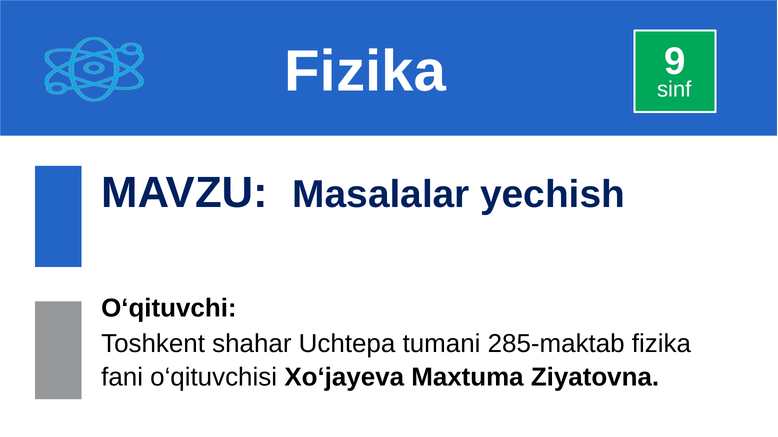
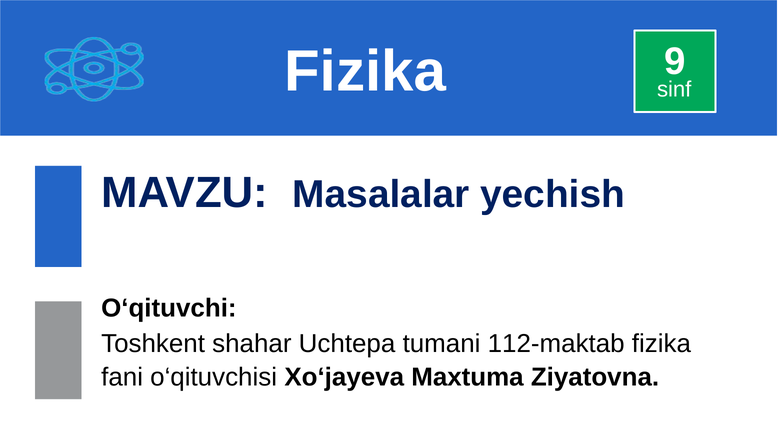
285-maktab: 285-maktab -> 112-maktab (556, 344)
